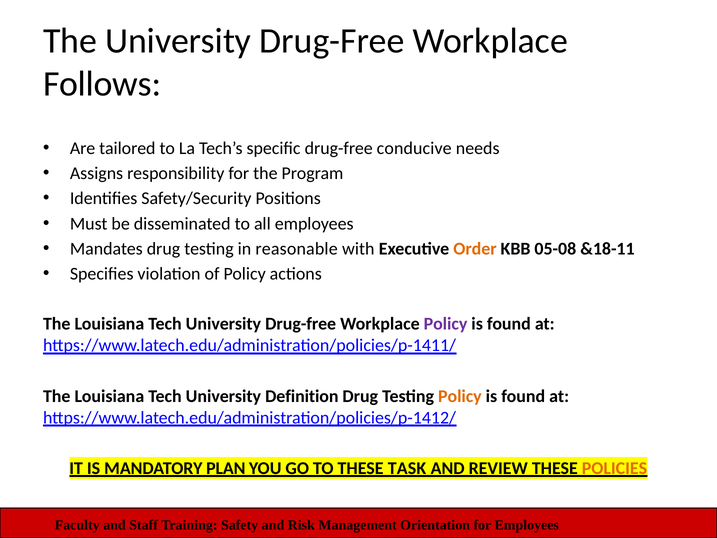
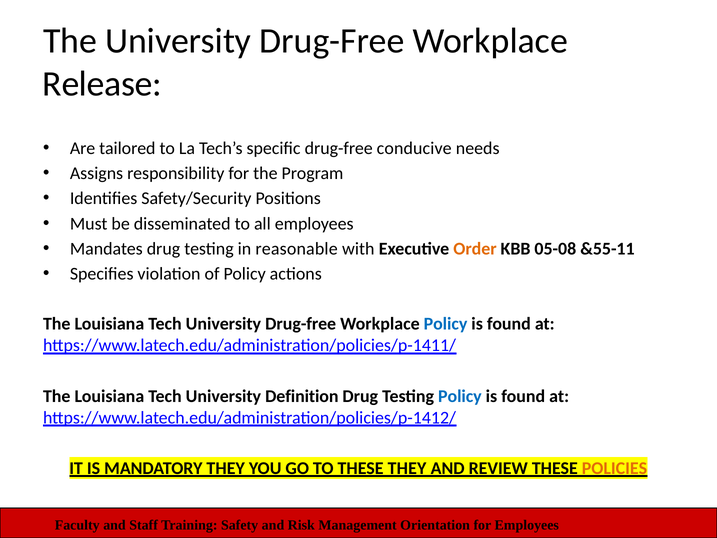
Follows: Follows -> Release (102, 84)
&18-11: &18-11 -> &55-11 (607, 249)
Policy colour: purple -> blue (446, 324)
Policy colour: orange -> blue (460, 396)
MANDATORY PLAN: PLAN -> THEY (226, 468)
THESE TASK: TASK -> THEY (407, 468)
